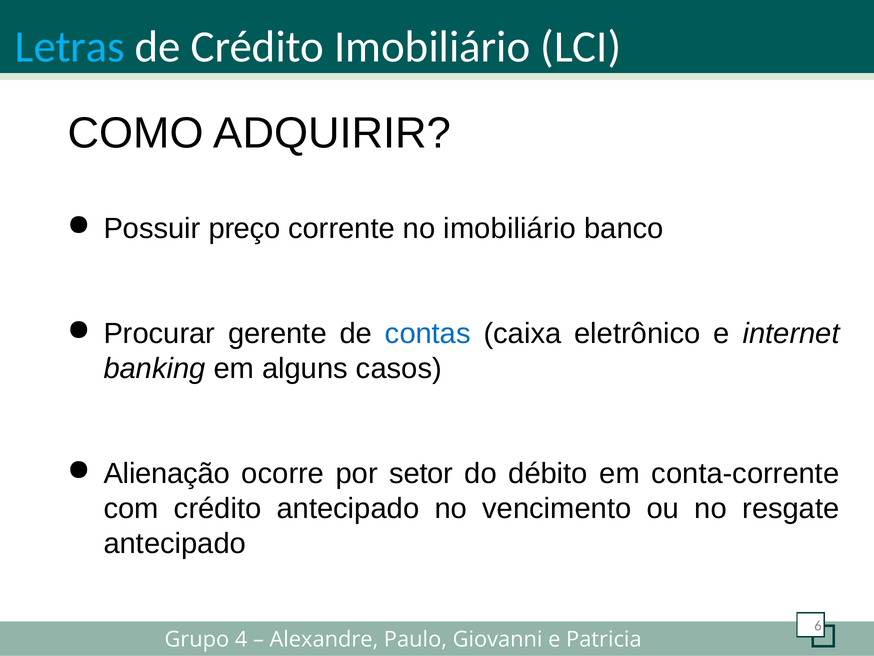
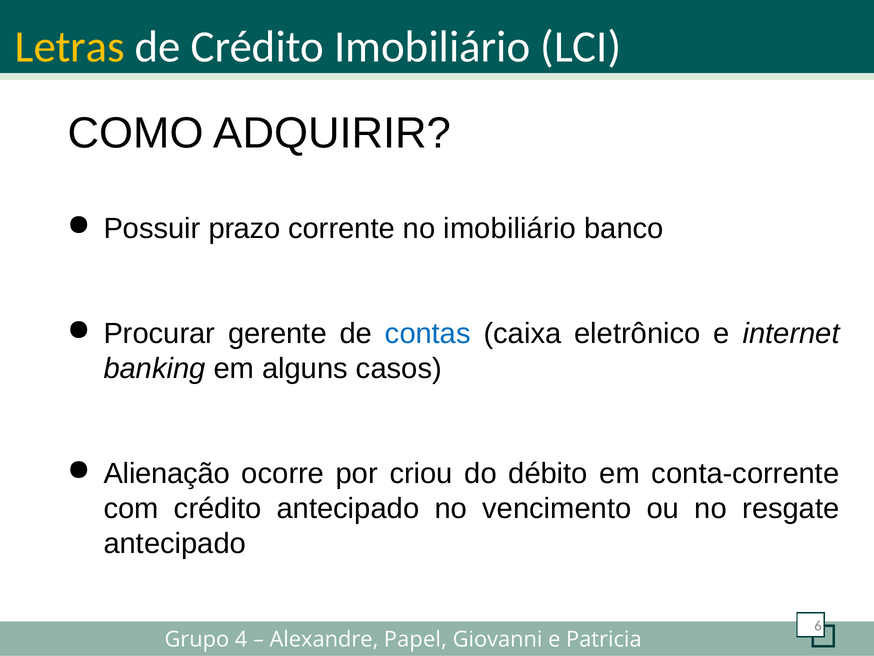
Letras colour: light blue -> yellow (70, 47)
preço: preço -> prazo (244, 228)
setor: setor -> criou (421, 473)
Paulo: Paulo -> Papel (415, 639)
